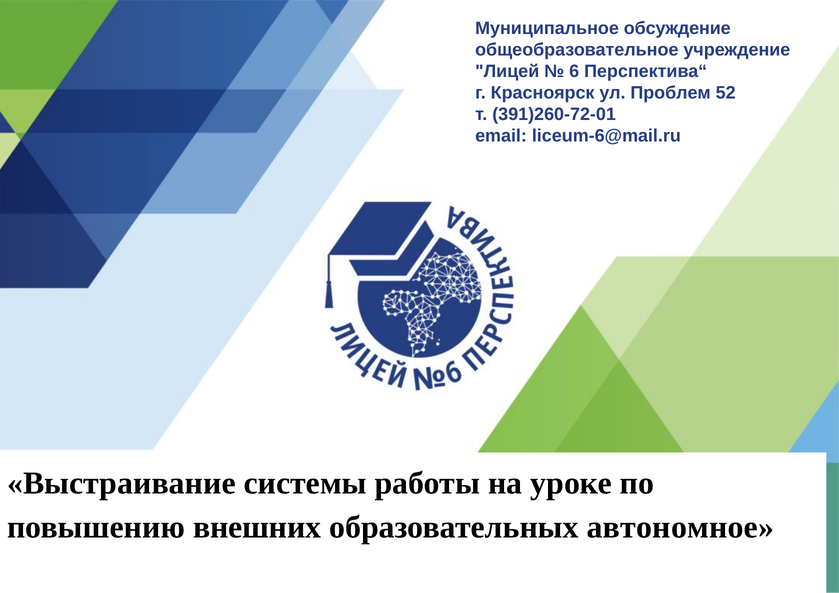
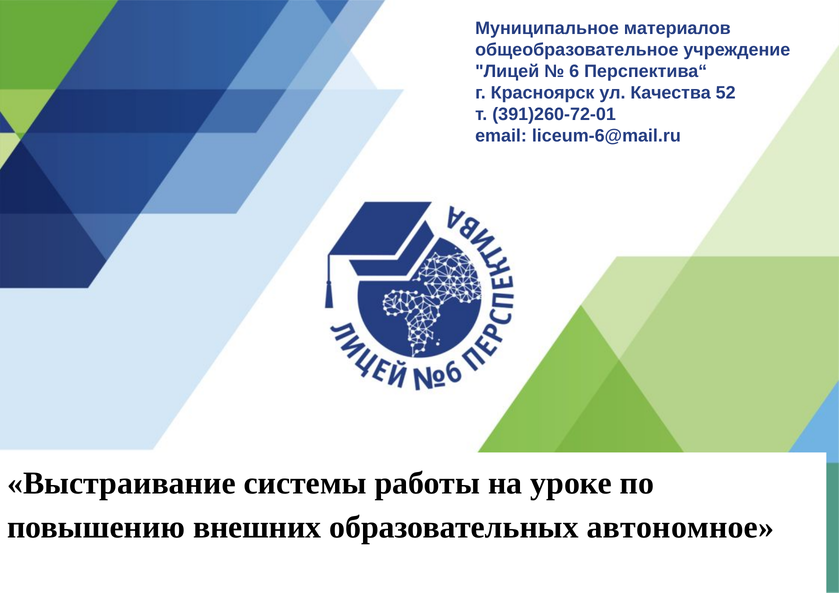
обсуждение: обсуждение -> материалов (677, 28)
Проблем: Проблем -> Качества (671, 93)
